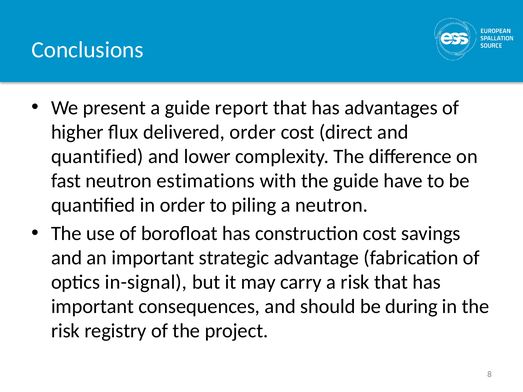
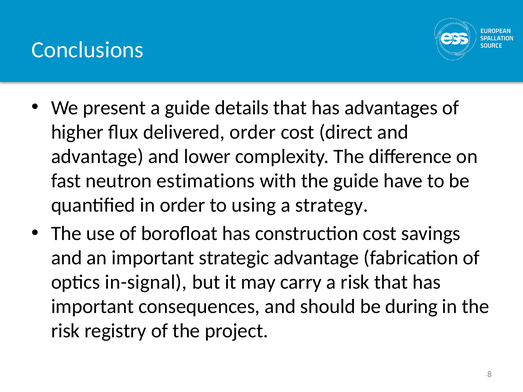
report: report -> details (242, 108)
quantified: quantified -> advantage (97, 156)
piling: piling -> using (254, 205)
a neutron: neutron -> strategy (332, 205)
